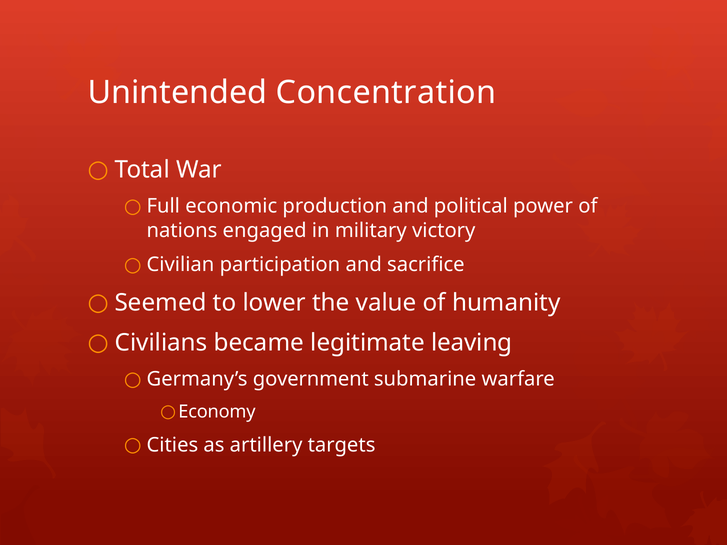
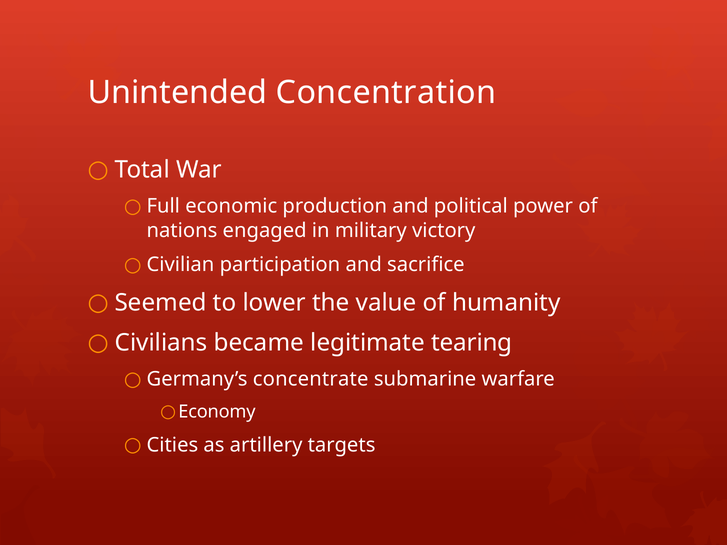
leaving: leaving -> tearing (472, 343)
government: government -> concentrate (311, 379)
